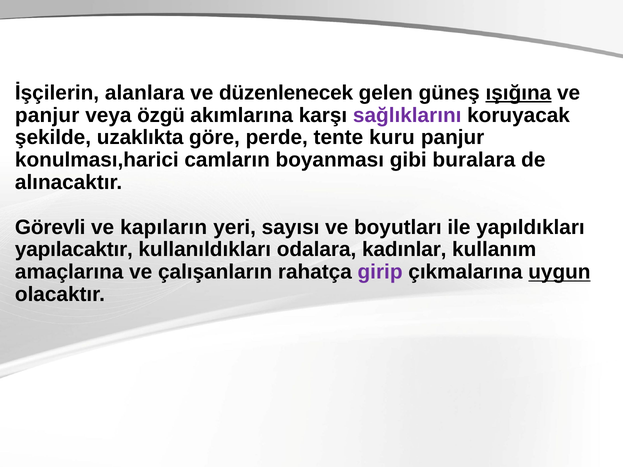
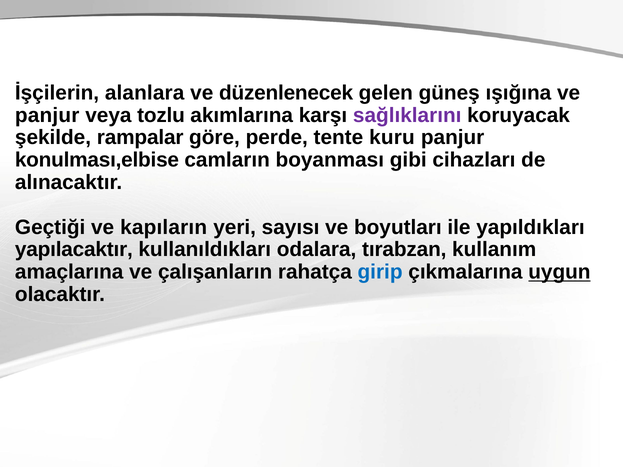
ışığına underline: present -> none (518, 93)
özgü: özgü -> tozlu (161, 115)
uzaklıkta: uzaklıkta -> rampalar (140, 138)
konulması,harici: konulması,harici -> konulması,elbise (97, 160)
buralara: buralara -> cihazları (474, 160)
Görevli: Görevli -> Geçtiği (50, 227)
kadınlar: kadınlar -> tırabzan (404, 250)
girip colour: purple -> blue (380, 272)
